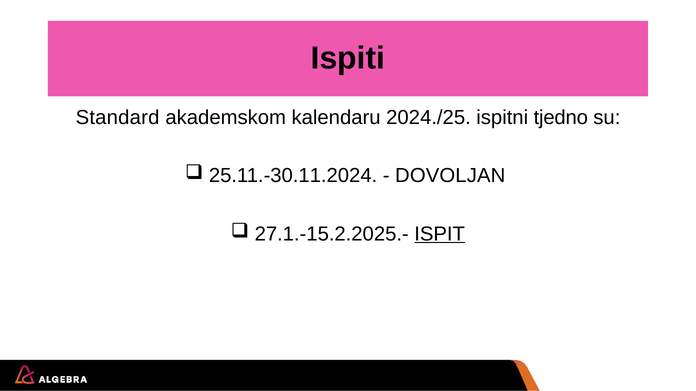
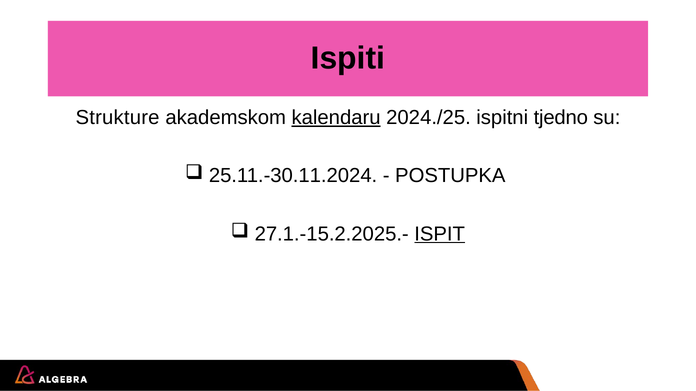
Standard: Standard -> Strukture (118, 118)
kalendaru underline: none -> present (336, 118)
DOVOLJAN: DOVOLJAN -> POSTUPKA (450, 176)
